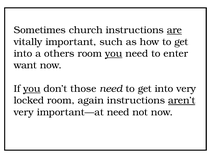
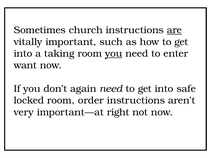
others: others -> taking (59, 54)
you underline: present -> none (32, 89)
those: those -> again (83, 89)
into very: very -> safe (186, 89)
again: again -> order (91, 101)
aren’t underline: present -> none (182, 101)
important—at need: need -> right (118, 112)
